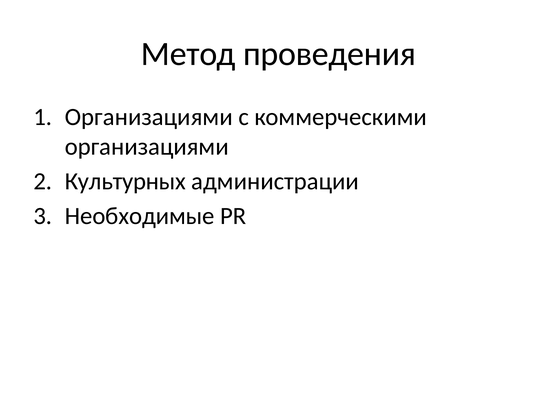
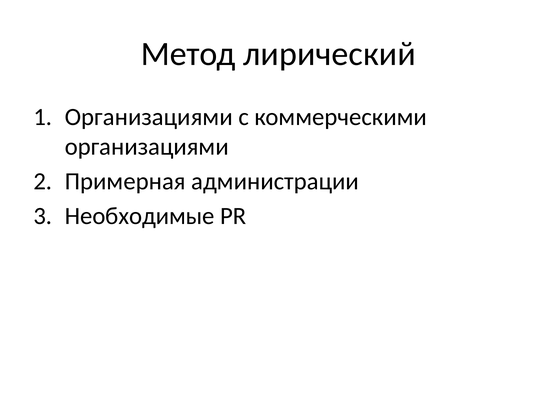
проведения: проведения -> лирический (329, 54)
Культурных: Культурных -> Примерная (125, 181)
